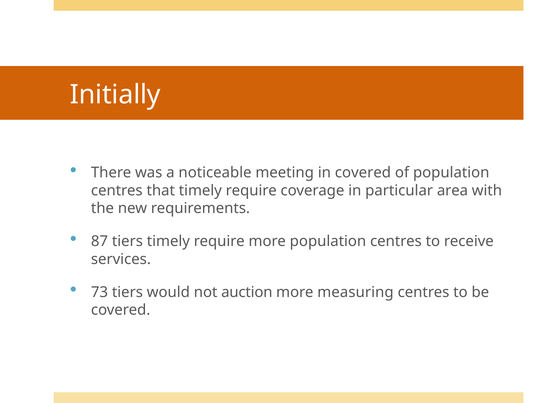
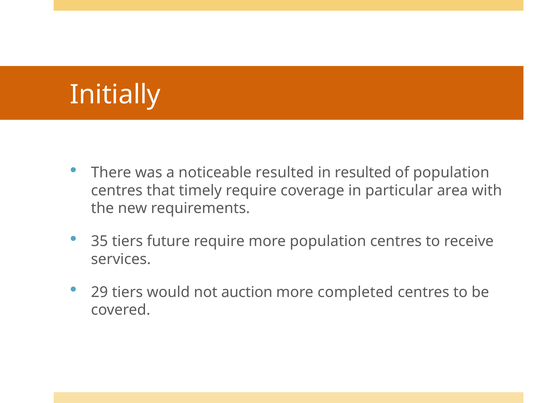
noticeable meeting: meeting -> resulted (285, 172)
in covered: covered -> resulted (363, 172)
87: 87 -> 35 (100, 241)
tiers timely: timely -> future (168, 241)
73: 73 -> 29 (100, 292)
measuring: measuring -> completed (355, 292)
